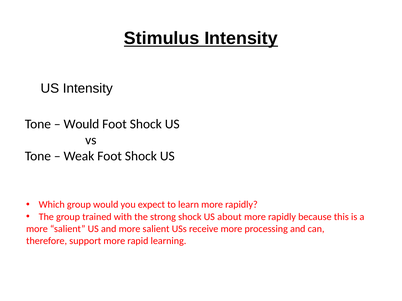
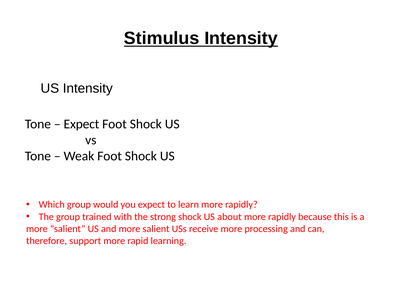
Would: Would -> Expect (81, 124)
